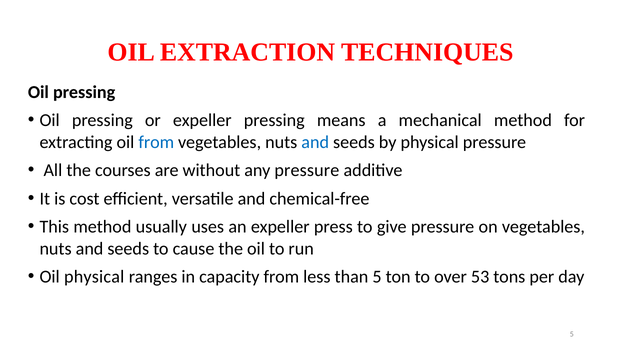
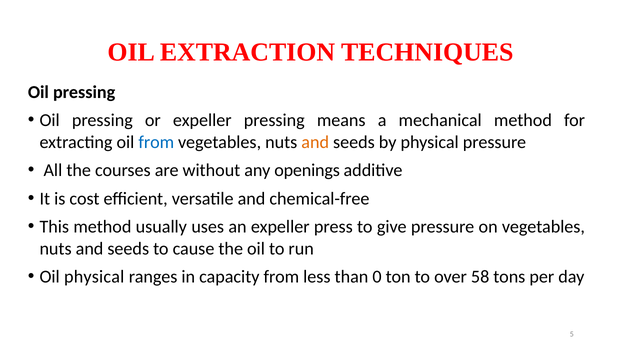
and colour: blue -> orange (315, 142)
any pressure: pressure -> openings (307, 170)
than 5: 5 -> 0 (377, 276)
53: 53 -> 58 (480, 276)
